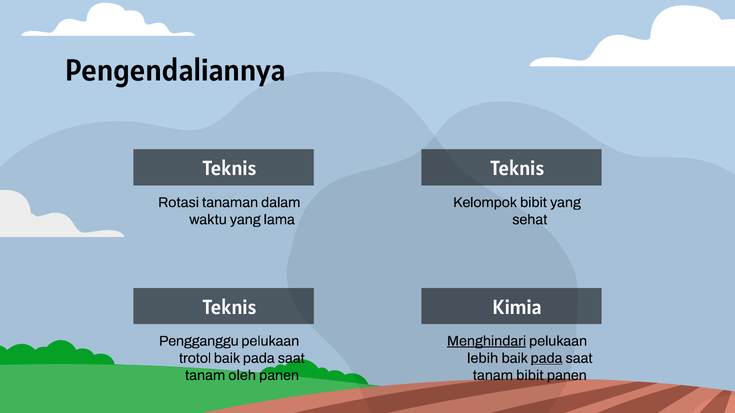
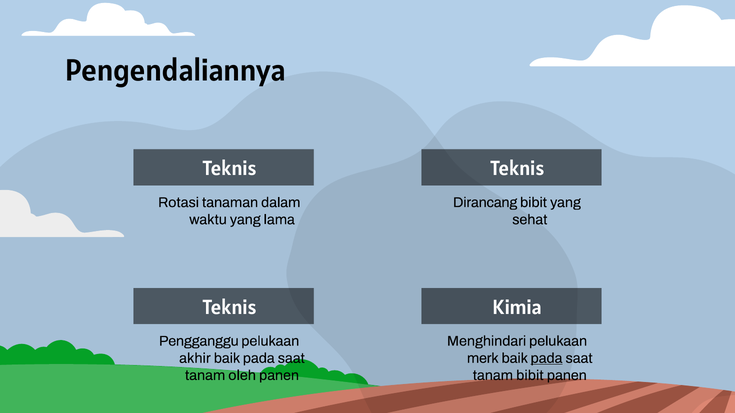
Kelompok: Kelompok -> Dirancang (485, 203)
Menghindari underline: present -> none (487, 341)
trotol: trotol -> akhir (195, 359)
lebih: lebih -> merk (483, 359)
